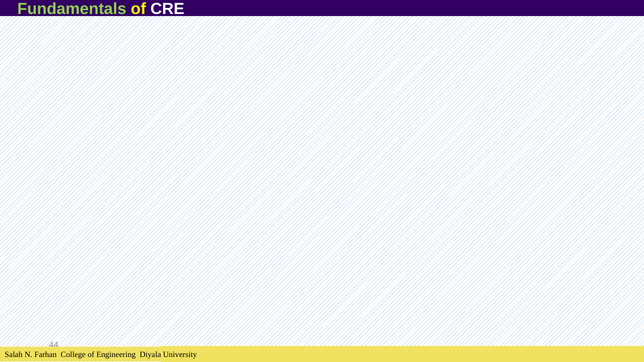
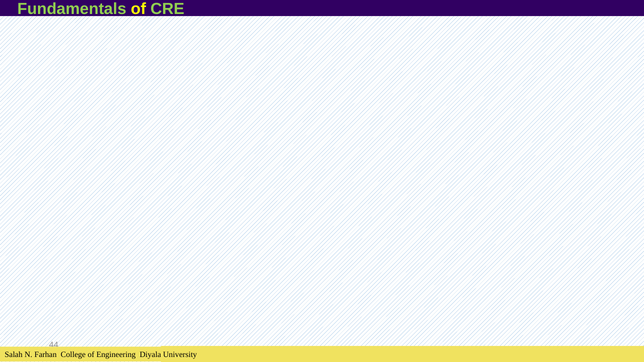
CRE colour: white -> light green (167, 9)
